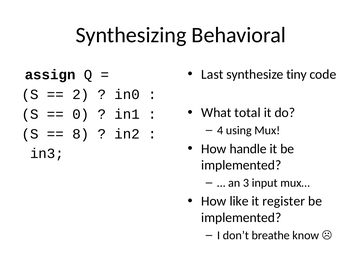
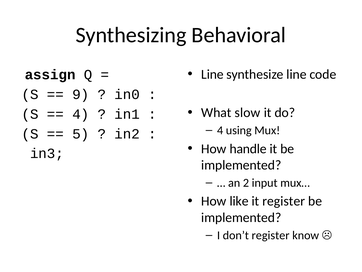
Last: Last -> Line (212, 74)
synthesize tiny: tiny -> line (297, 74)
2: 2 -> 9 (81, 94)
total: total -> slow (248, 113)
0: 0 -> 4 (81, 114)
8: 8 -> 5 (81, 134)
3: 3 -> 2 (246, 183)
don’t breathe: breathe -> register (271, 235)
